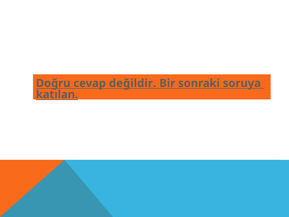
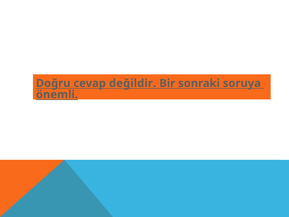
katılan: katılan -> önemli (57, 94)
